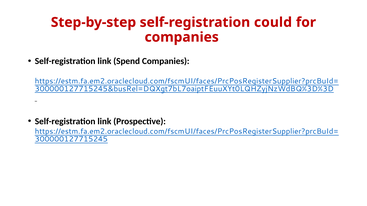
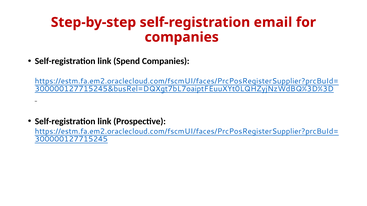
could: could -> email (273, 22)
